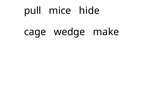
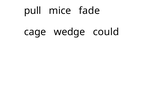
hide: hide -> fade (89, 11)
make: make -> could (106, 32)
